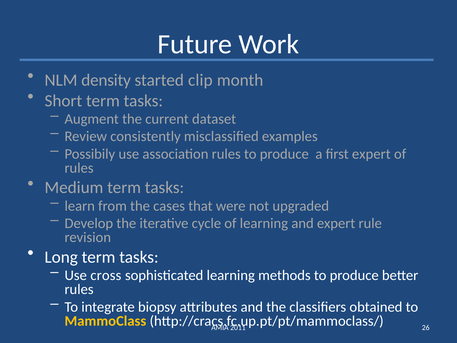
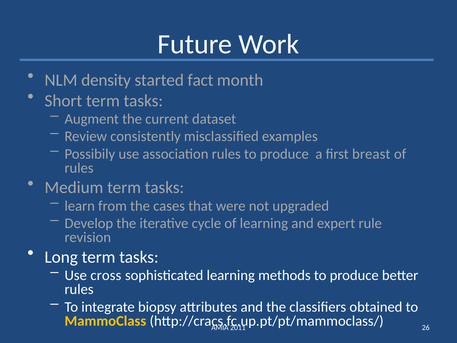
clip: clip -> fact (201, 80)
first expert: expert -> breast (371, 154)
